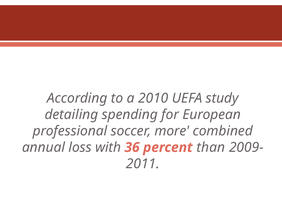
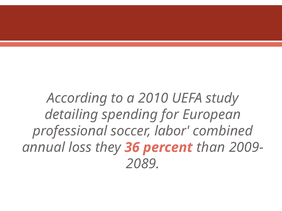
more: more -> labor (172, 131)
with: with -> they (108, 148)
2011: 2011 -> 2089 (143, 164)
